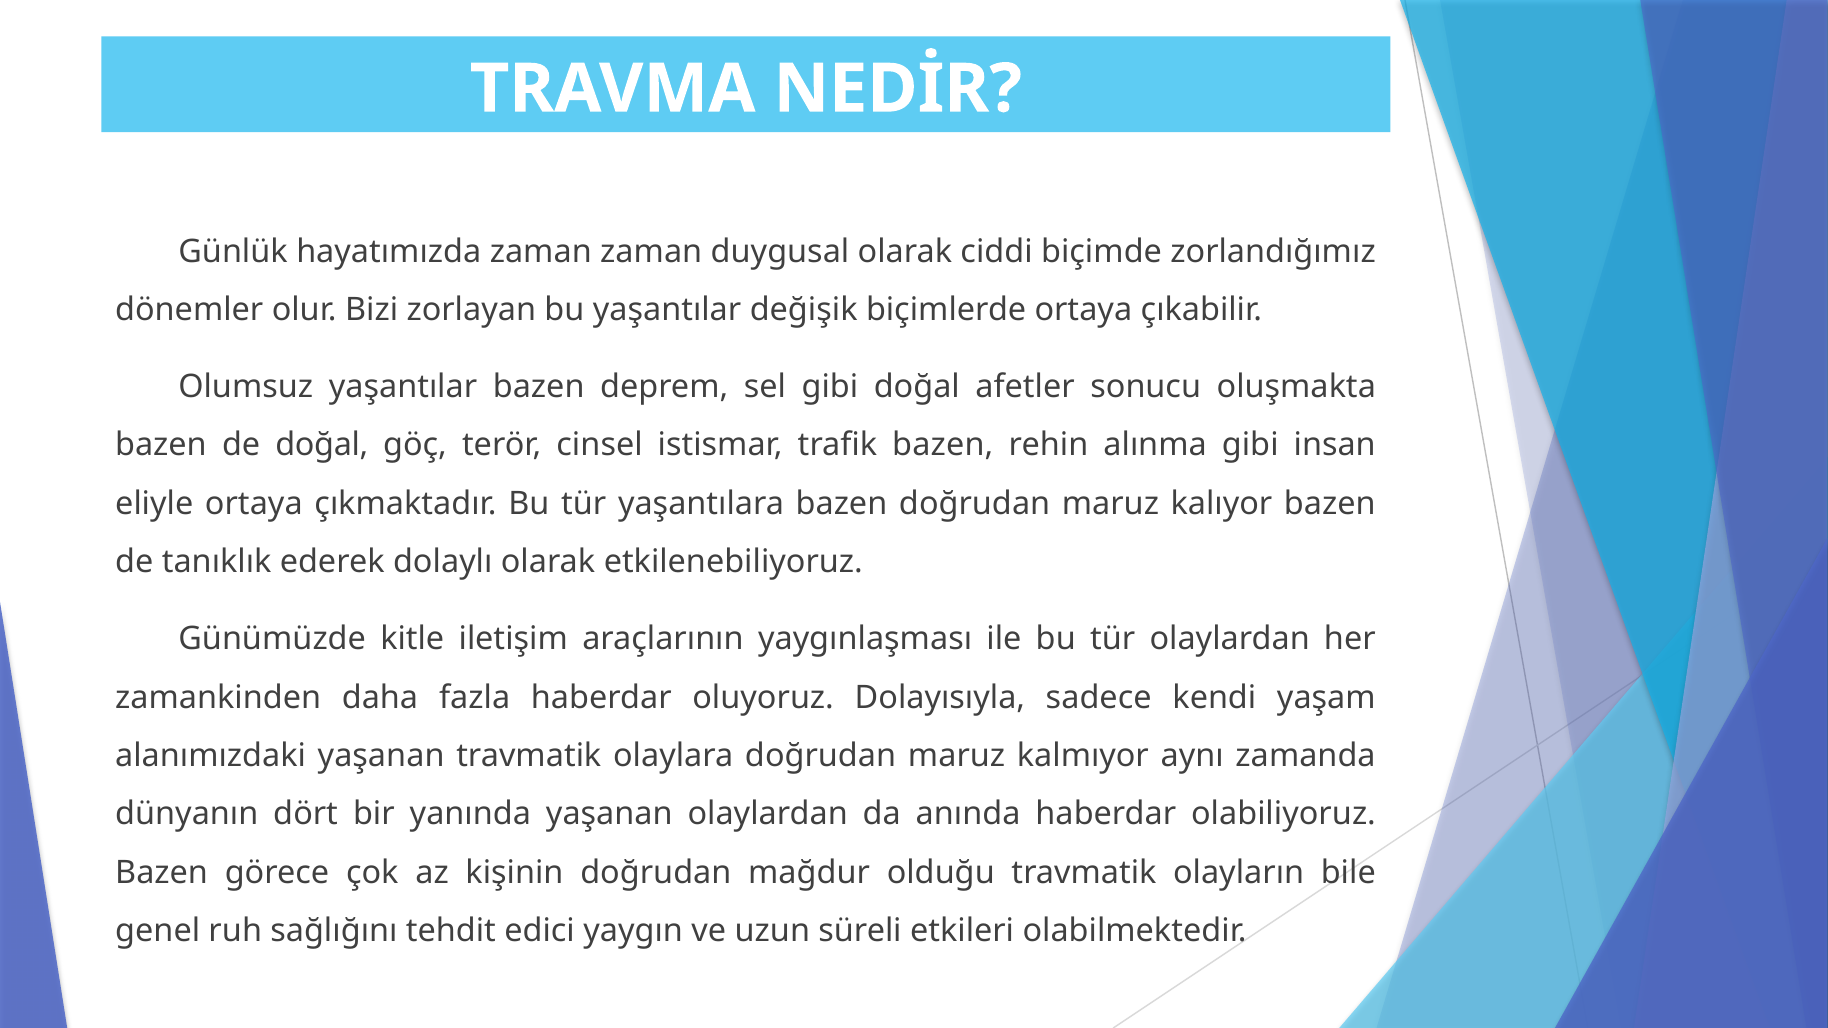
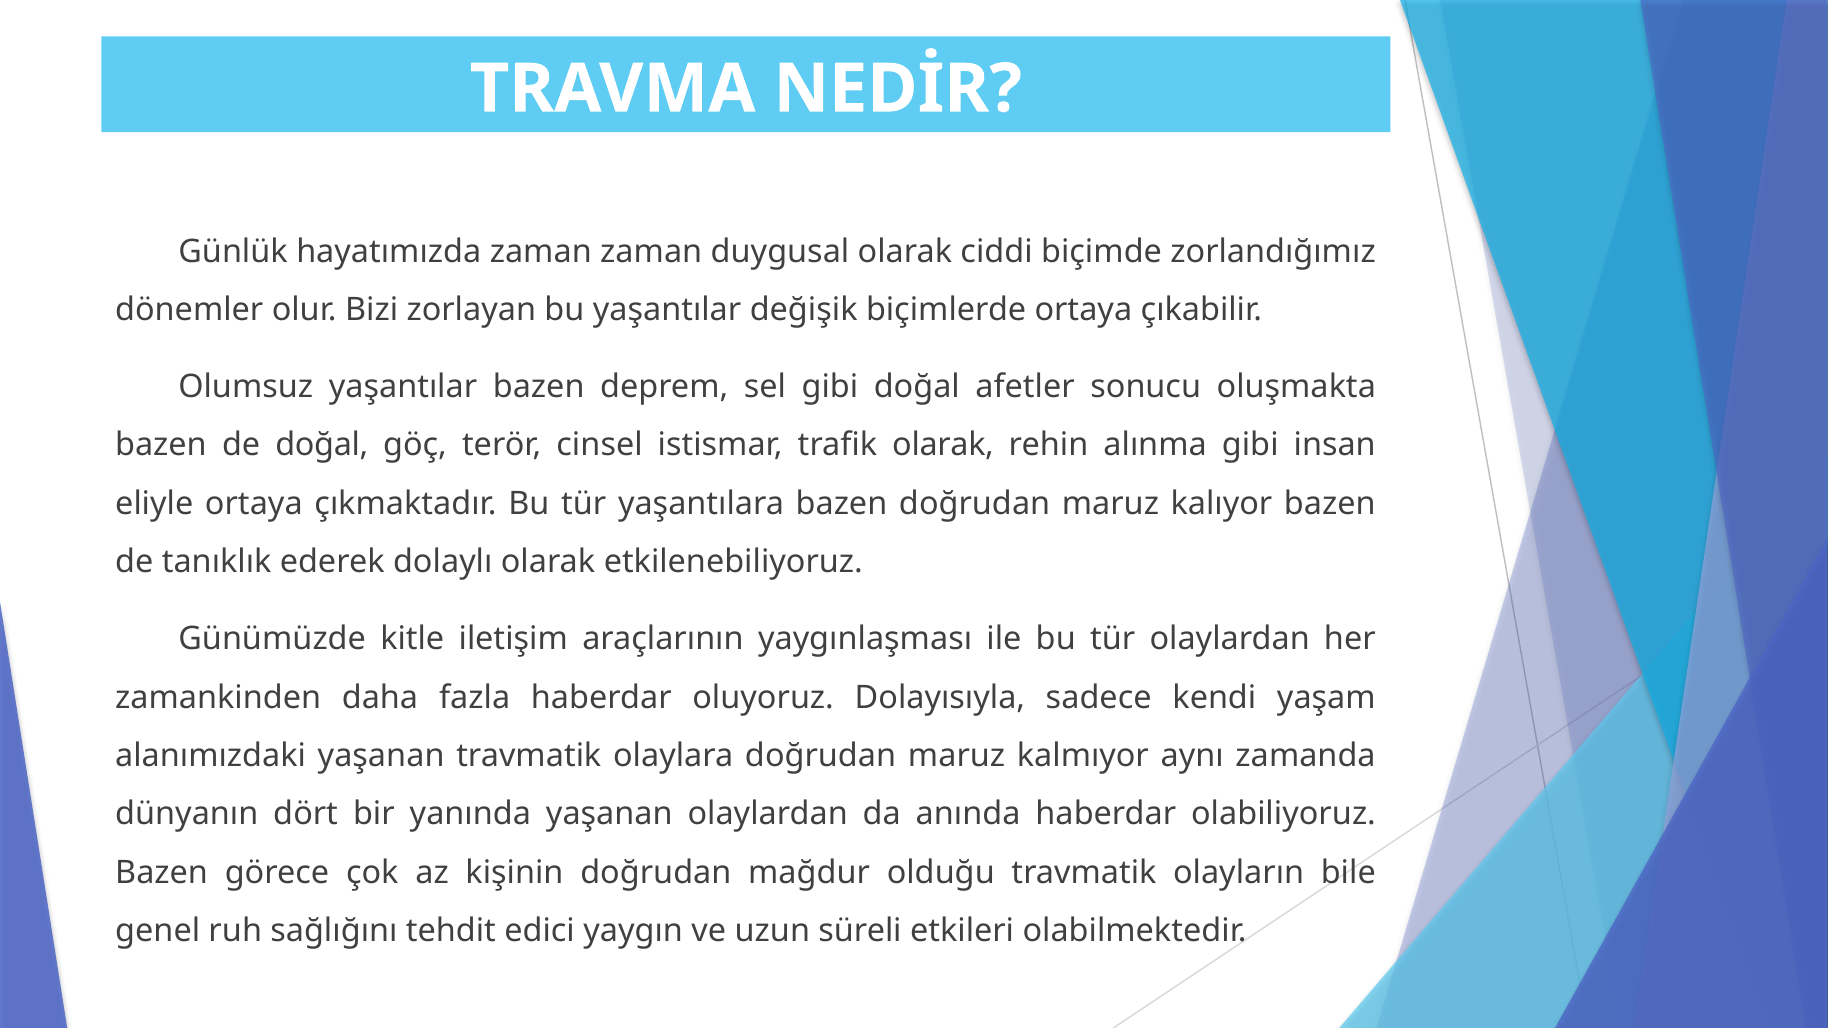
trafik bazen: bazen -> olarak (943, 445)
